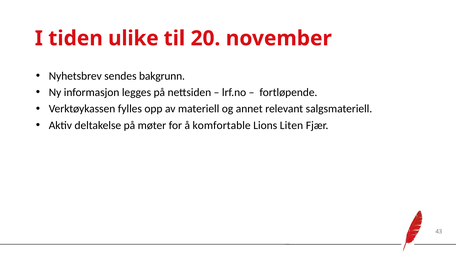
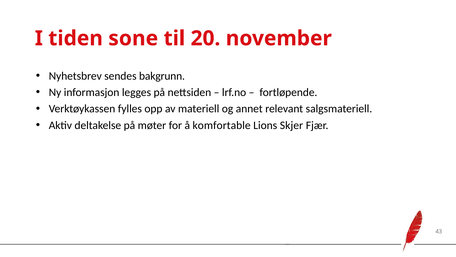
ulike: ulike -> sone (133, 38)
Liten: Liten -> Skjer (291, 125)
